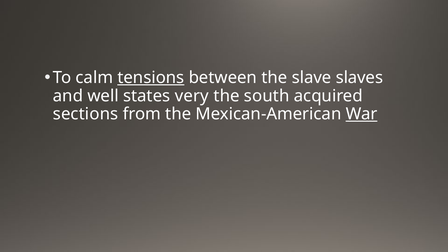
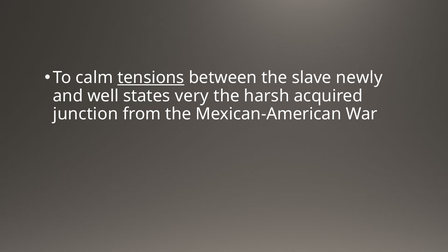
slaves: slaves -> newly (359, 78)
south: south -> harsh (267, 96)
sections: sections -> junction (86, 114)
War underline: present -> none (362, 114)
